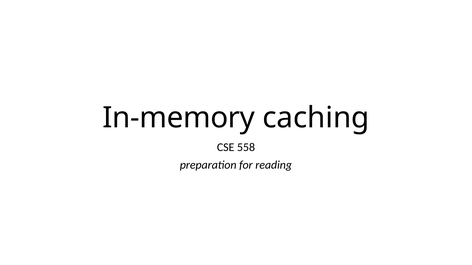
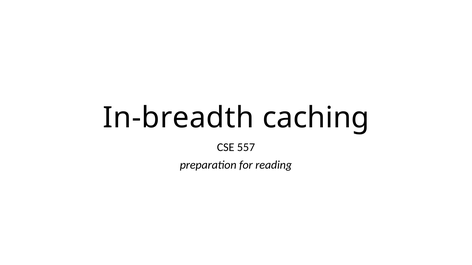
In-memory: In-memory -> In-breadth (178, 118)
558: 558 -> 557 (246, 148)
